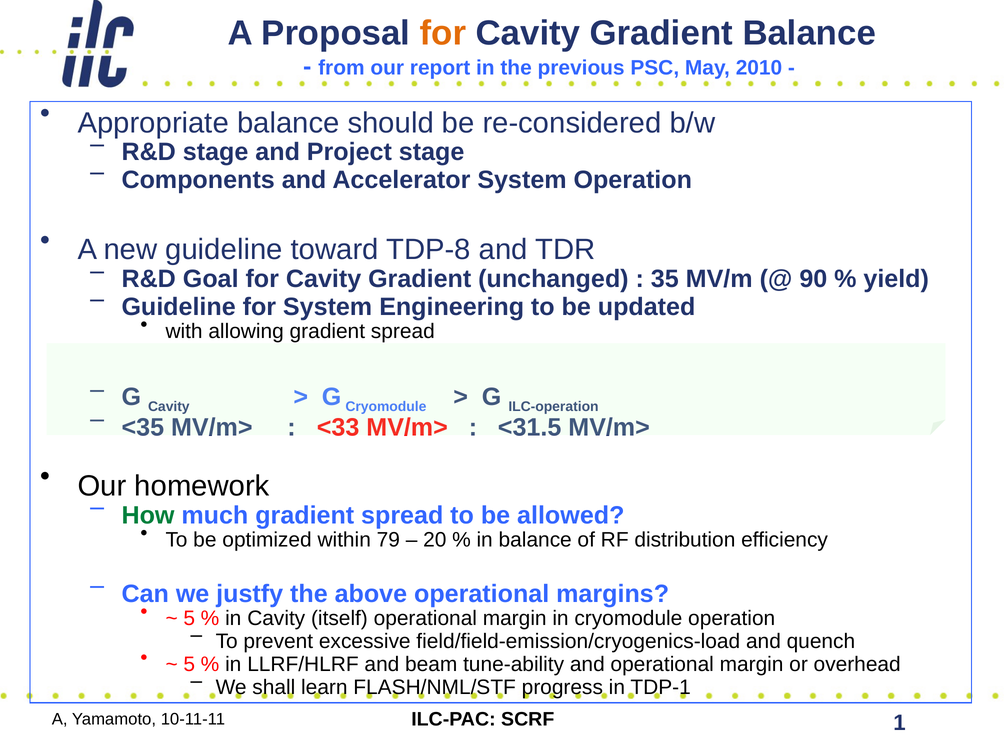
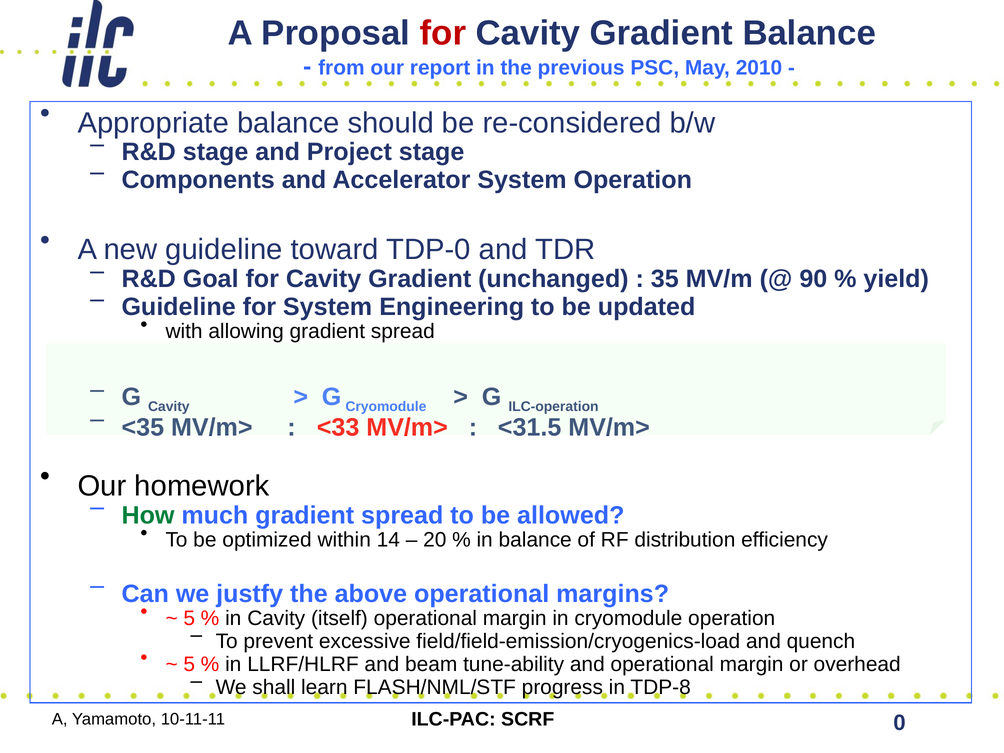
for colour: orange -> red (443, 33)
TDP-8: TDP-8 -> TDP-0 (428, 250)
79: 79 -> 14 (388, 540)
TDP-1: TDP-1 -> TDP-8 (661, 687)
1: 1 -> 0 (899, 723)
